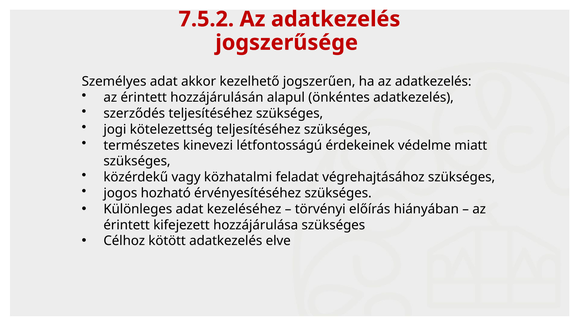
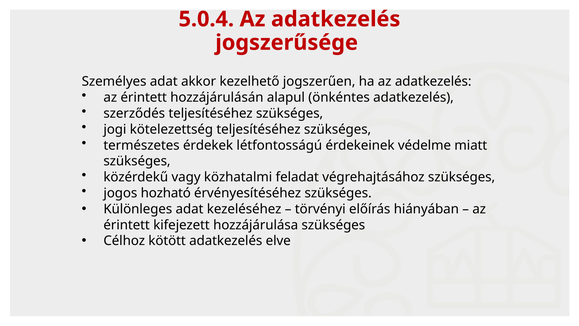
7.5.2: 7.5.2 -> 5.0.4 (206, 19)
kinevezi: kinevezi -> érdekek (208, 145)
